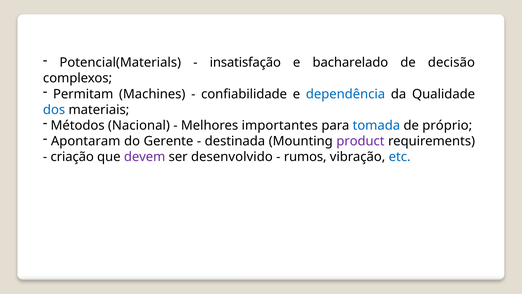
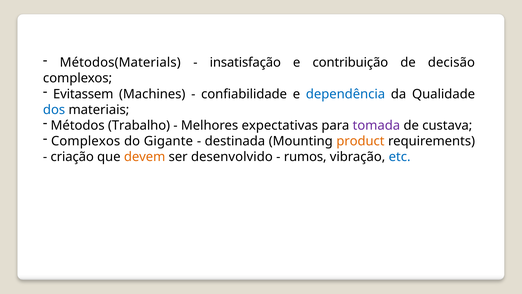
Potencial(Materials: Potencial(Materials -> Métodos(Materials (120, 63)
bacharelado: bacharelado -> contribuição (350, 63)
Permitam: Permitam -> Evitassem (83, 94)
Nacional: Nacional -> Trabalho (139, 125)
importantes: importantes -> expectativas (280, 125)
tomada colour: blue -> purple (376, 125)
próprio: próprio -> custava (447, 125)
Apontaram: Apontaram -> Complexos (86, 141)
Gerente: Gerente -> Gigante (168, 141)
product colour: purple -> orange (360, 141)
devem colour: purple -> orange (145, 157)
